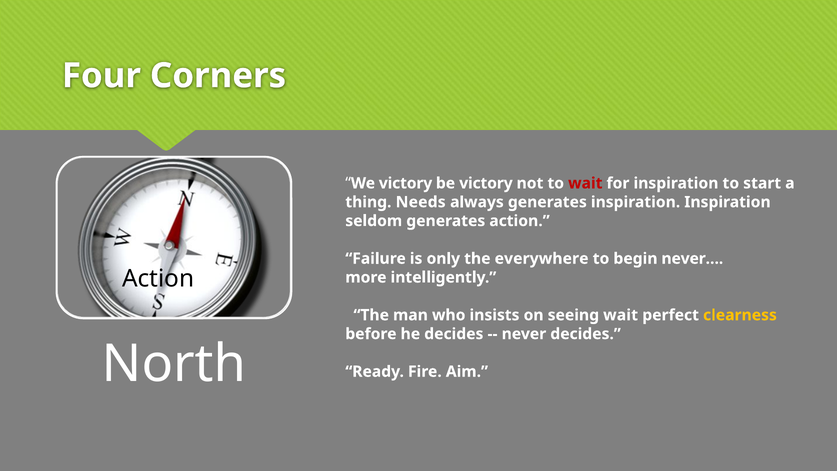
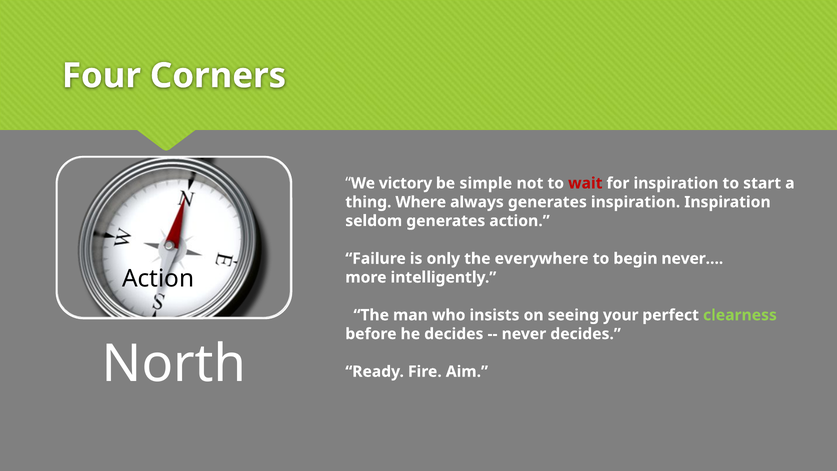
be victory: victory -> simple (486, 183)
Needs: Needs -> Where (421, 202)
seeing wait: wait -> your (621, 315)
clearness colour: yellow -> light green (740, 315)
